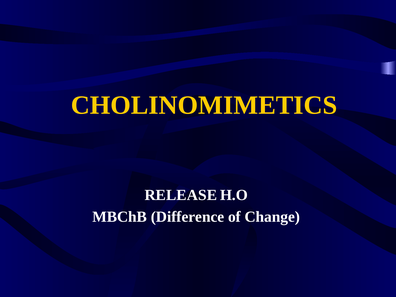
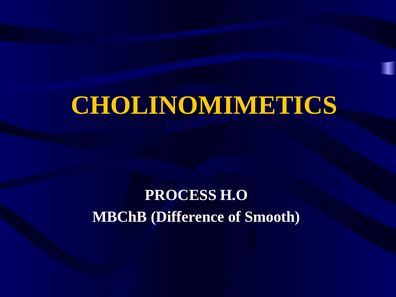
RELEASE: RELEASE -> PROCESS (181, 195)
Change: Change -> Smooth (272, 217)
